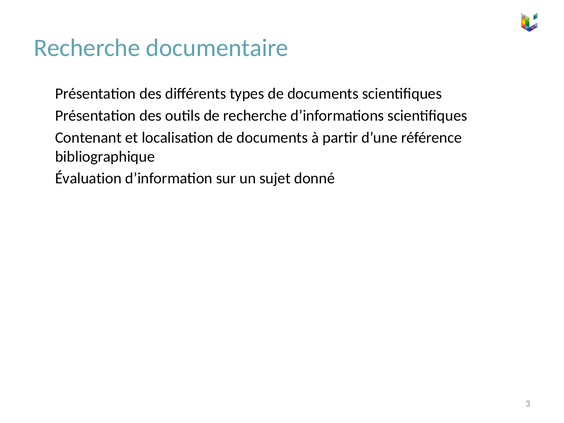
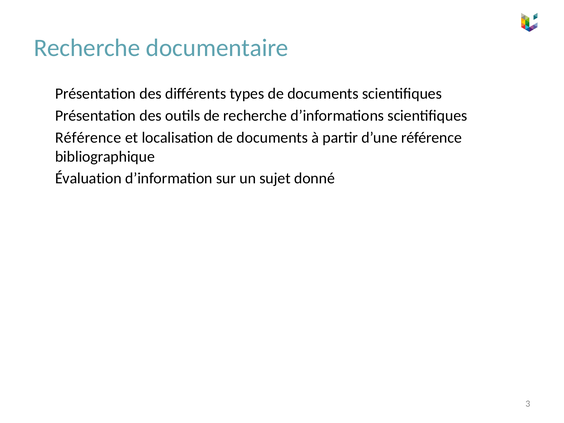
Contenant: Contenant -> Référence (88, 138)
